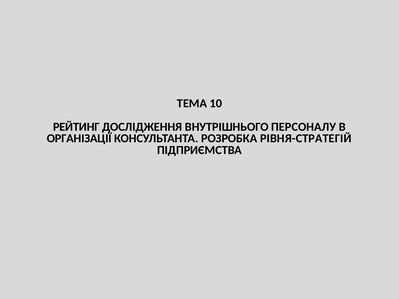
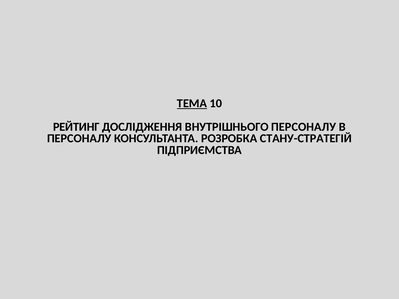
ТЕМА underline: none -> present (192, 103)
ОРГАНІЗАЦІЇ: ОРГАНІЗАЦІЇ -> ПЕРСОНАЛУ (79, 139)
РІВНЯ-СТРАТЕГІЙ: РІВНЯ-СТРАТЕГІЙ -> СТАНУ-СТРАТЕГІЙ (306, 139)
